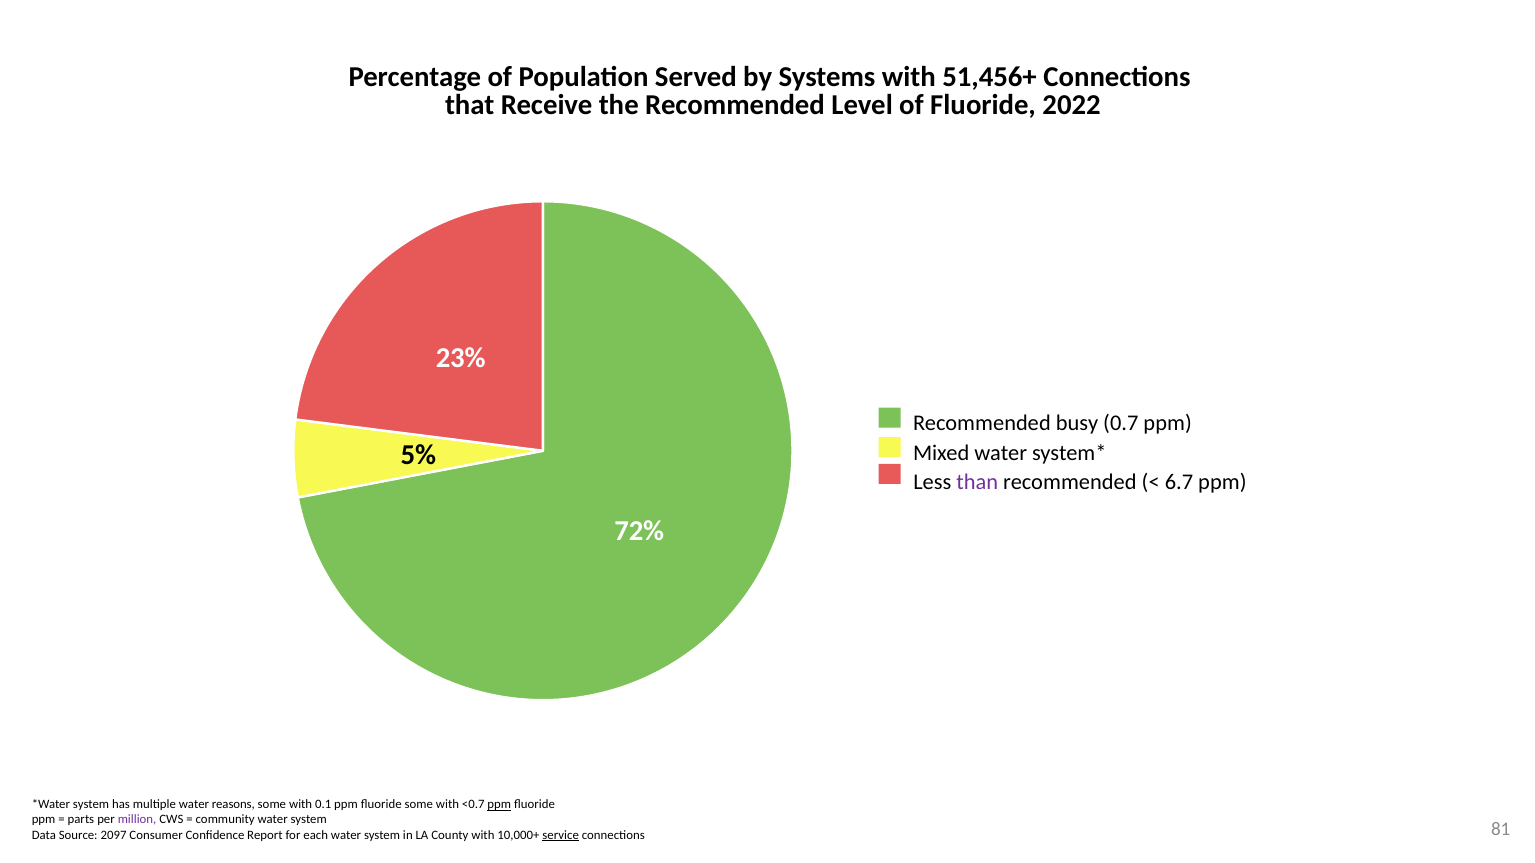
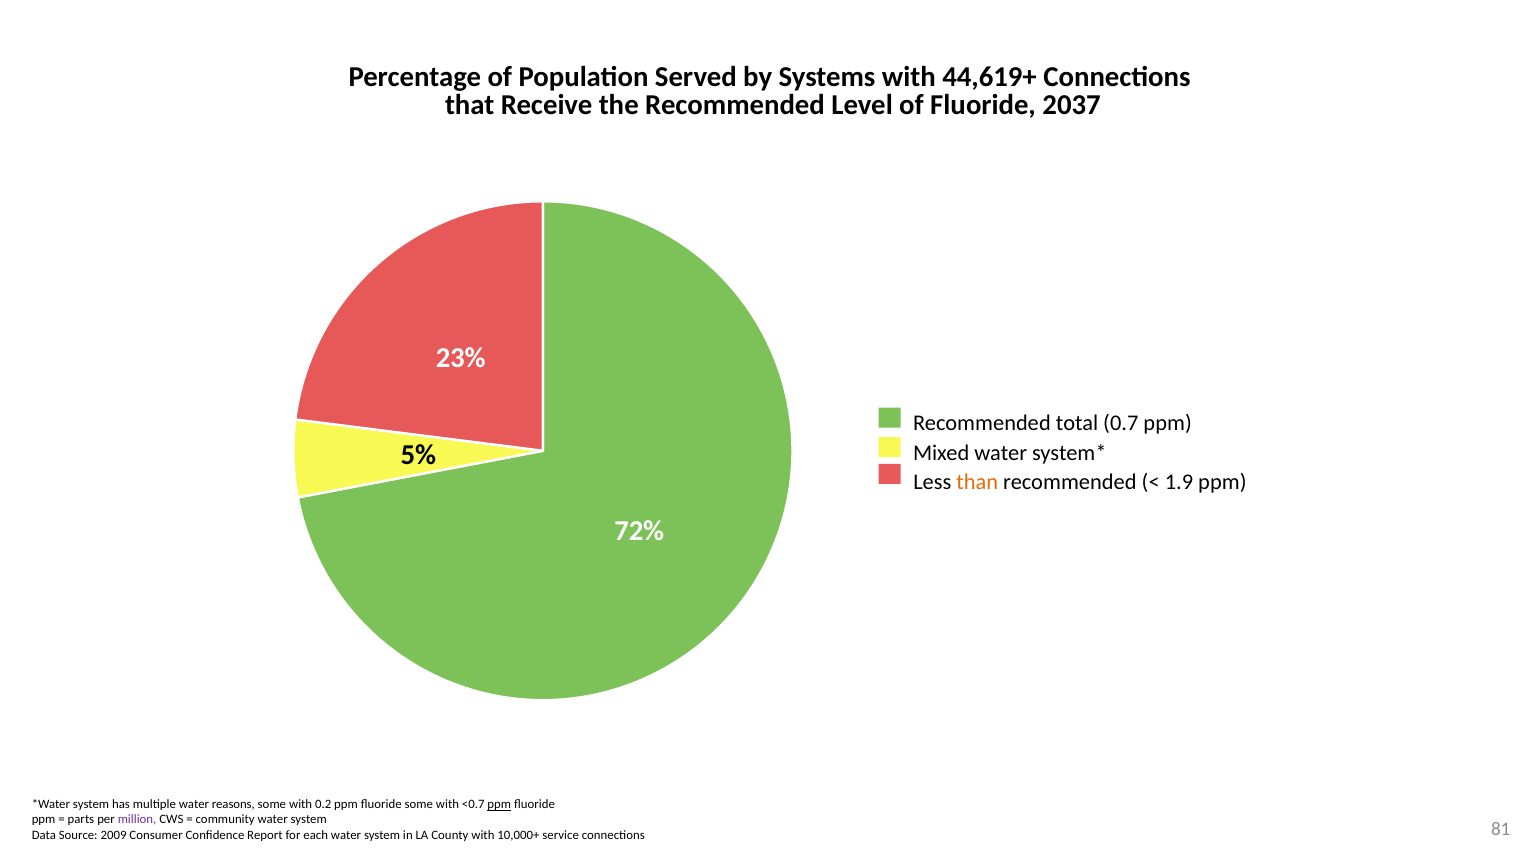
51,456+: 51,456+ -> 44,619+ (990, 77)
2022: 2022 -> 2037 (1072, 105)
busy: busy -> total (1077, 423)
than colour: purple -> orange (977, 482)
6.7: 6.7 -> 1.9 (1179, 482)
0.1: 0.1 -> 0.2 (323, 805)
2097: 2097 -> 2009 (114, 835)
service underline: present -> none (561, 835)
